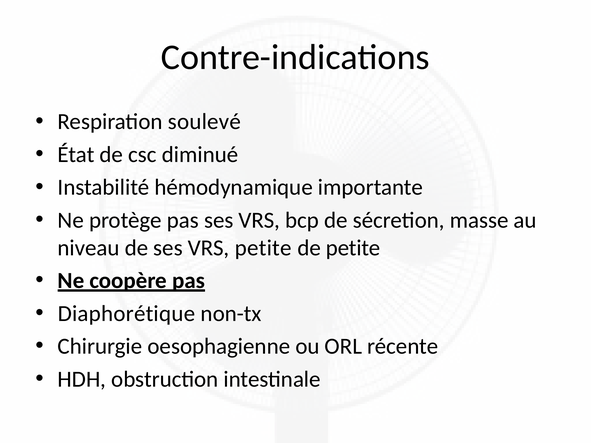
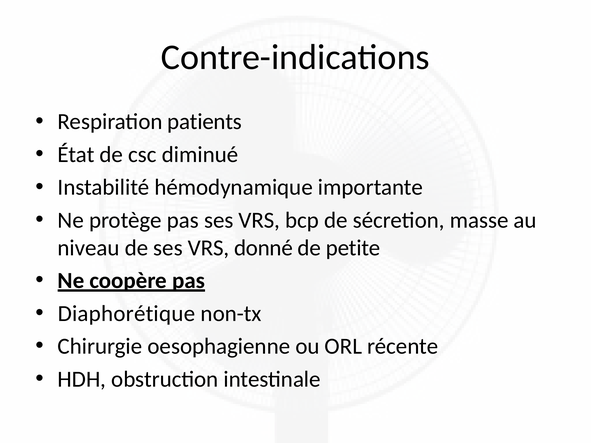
soulevé: soulevé -> patients (205, 122)
VRS petite: petite -> donné (263, 248)
